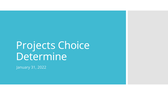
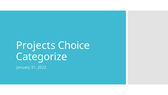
Determine: Determine -> Categorize (42, 56)
